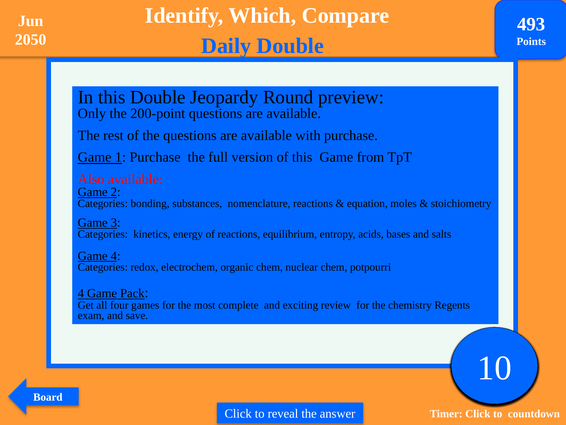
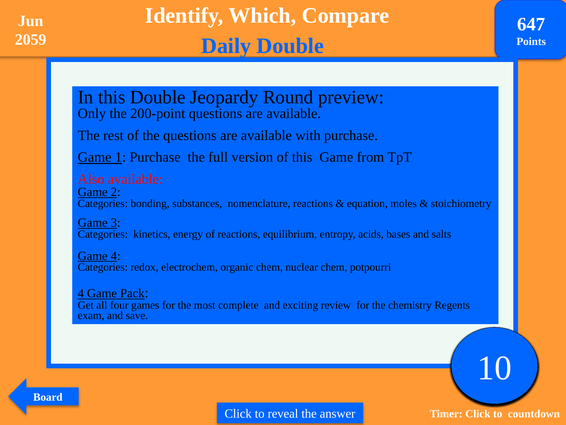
493: 493 -> 647 (531, 24)
2050: 2050 -> 2059 (31, 40)
